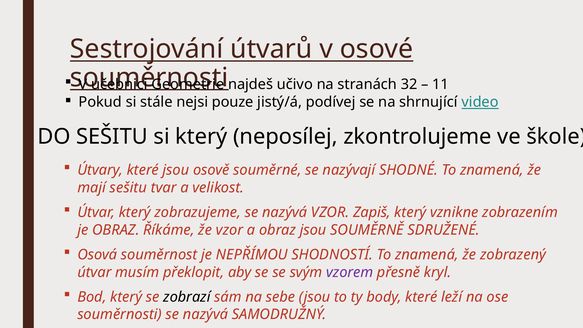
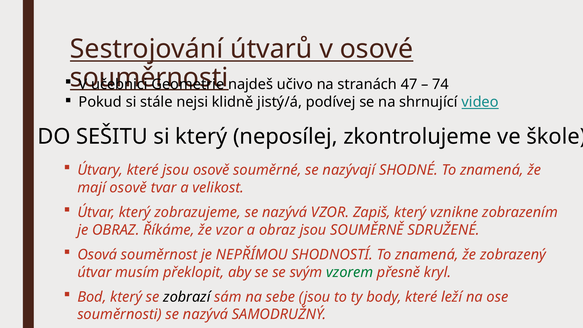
32: 32 -> 47 (409, 84)
11: 11 -> 74 (441, 84)
pouze: pouze -> klidně (233, 102)
mají sešitu: sešitu -> osově (128, 188)
vzorem colour: purple -> green (350, 272)
